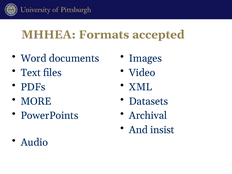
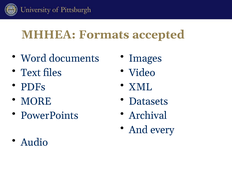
insist: insist -> every (162, 130)
